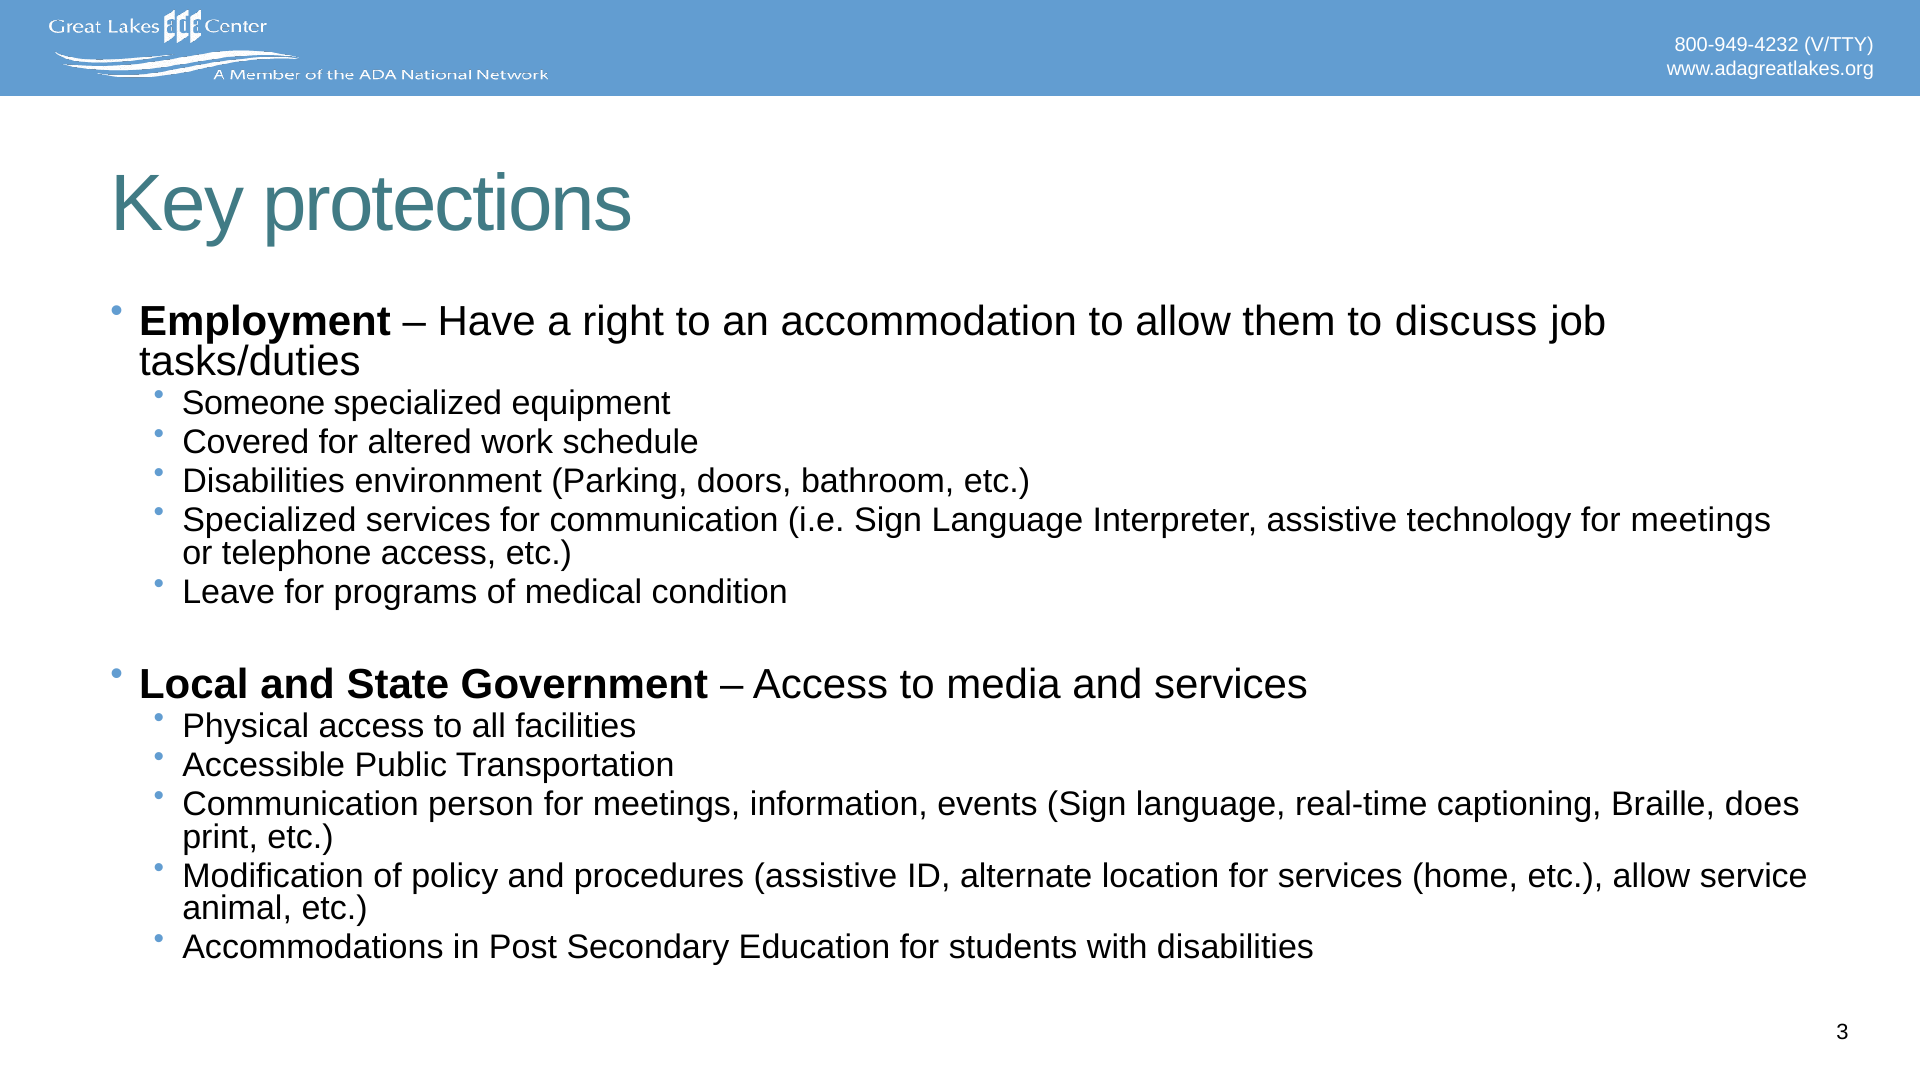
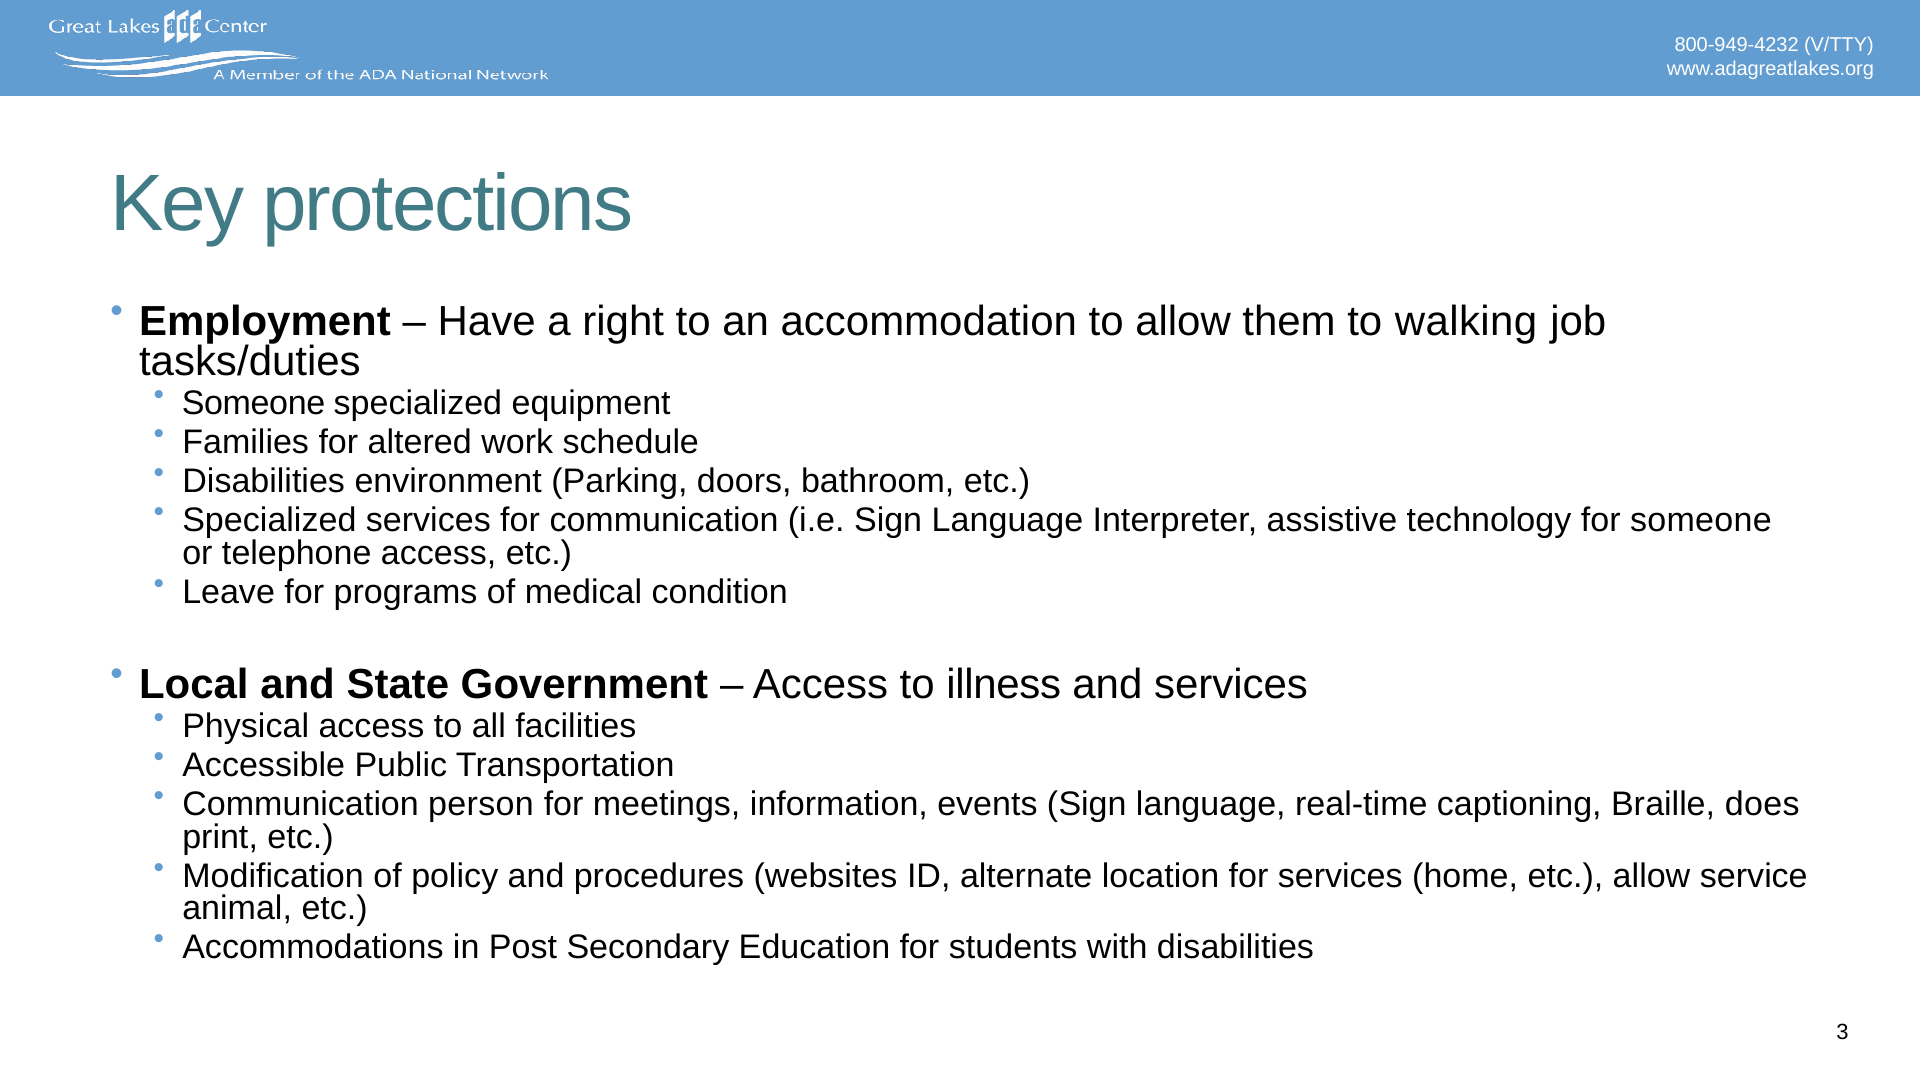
discuss: discuss -> walking (1466, 322)
Covered: Covered -> Families (246, 443)
technology for meetings: meetings -> someone (1701, 521)
media: media -> illness (1004, 685)
procedures assistive: assistive -> websites (826, 876)
